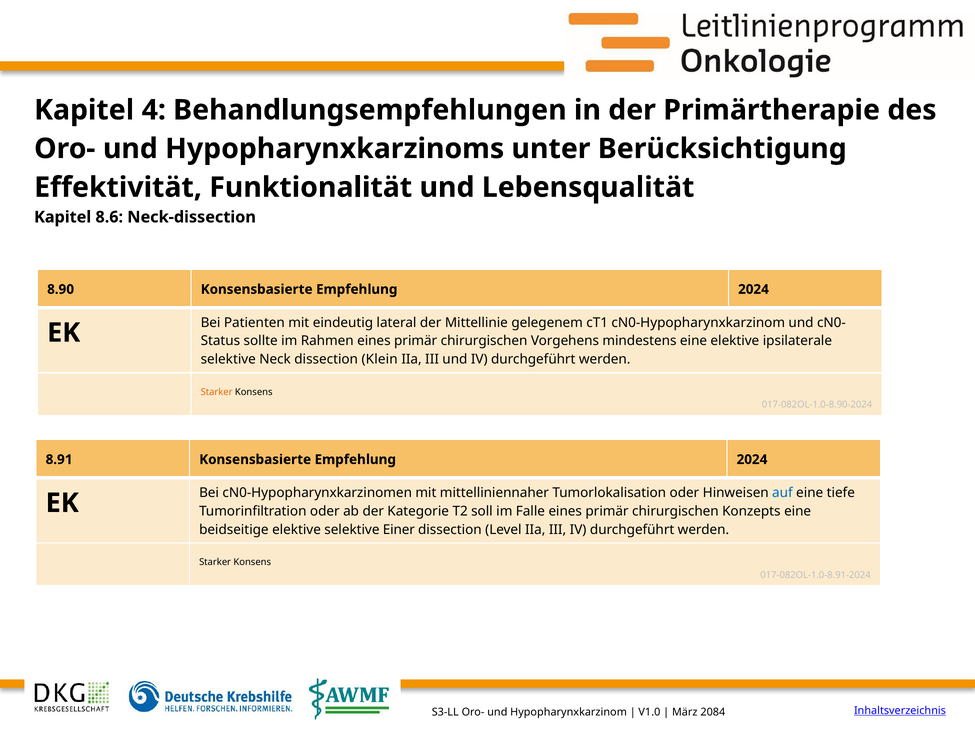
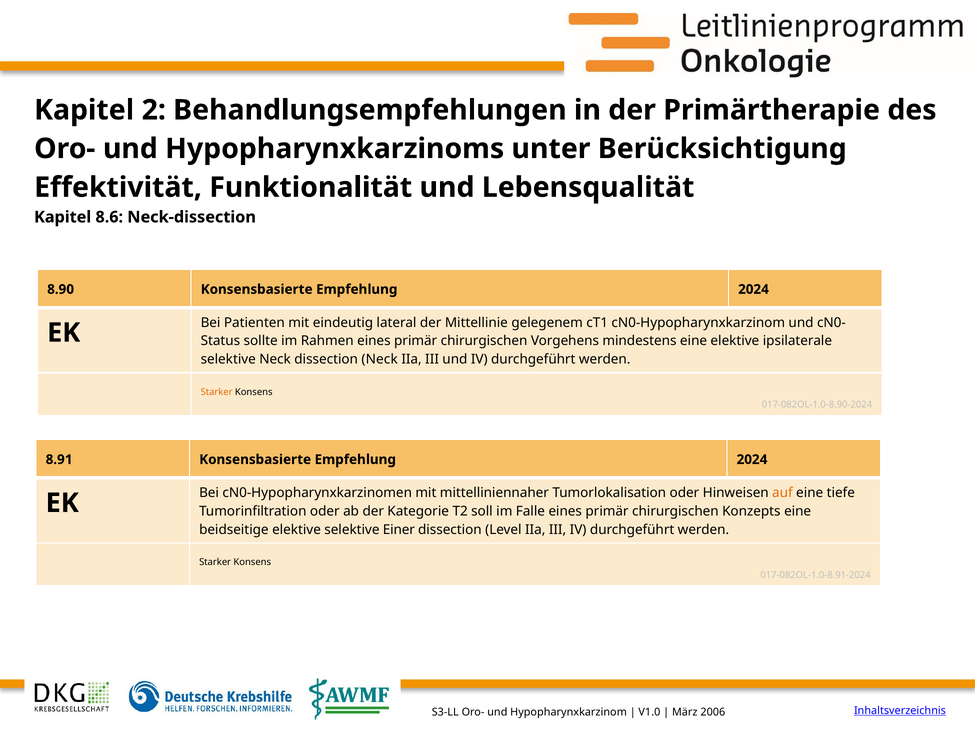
4: 4 -> 2 (154, 110)
dissection Klein: Klein -> Neck (380, 360)
auf colour: blue -> orange (782, 493)
2084: 2084 -> 2006 (713, 713)
